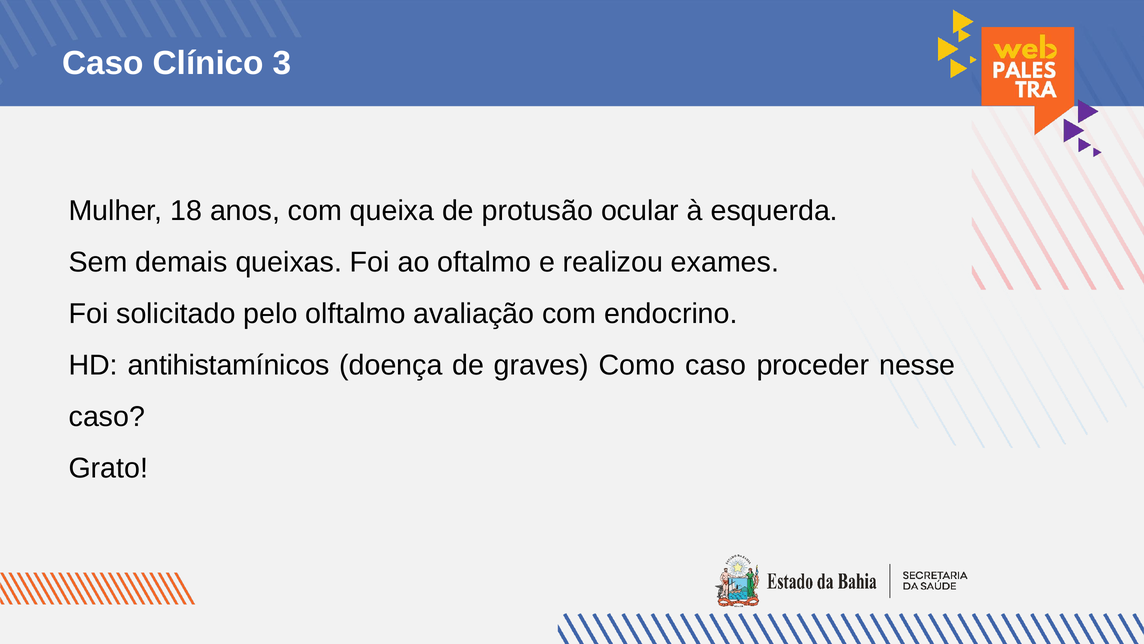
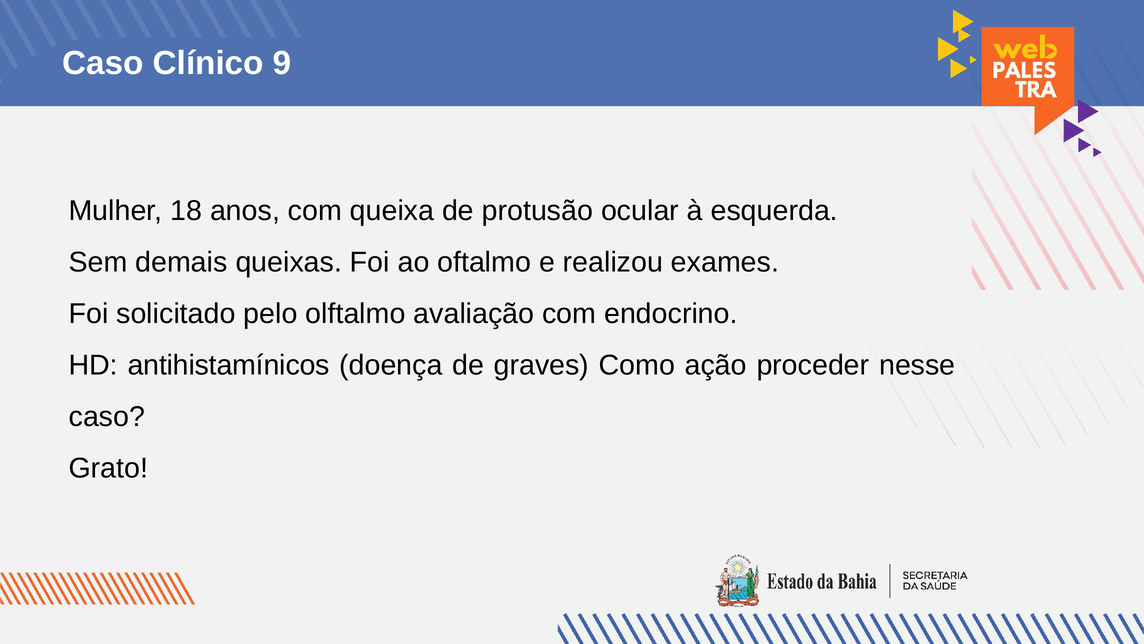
3: 3 -> 9 (282, 63)
Como caso: caso -> ação (716, 365)
